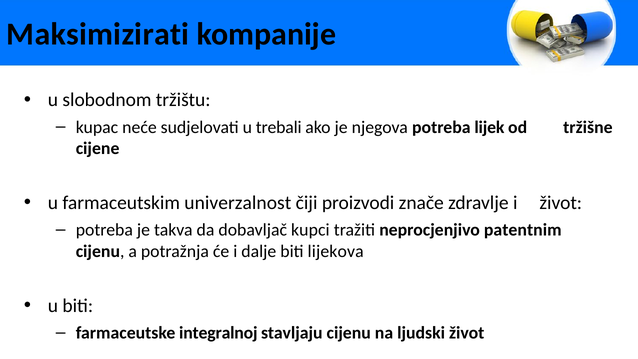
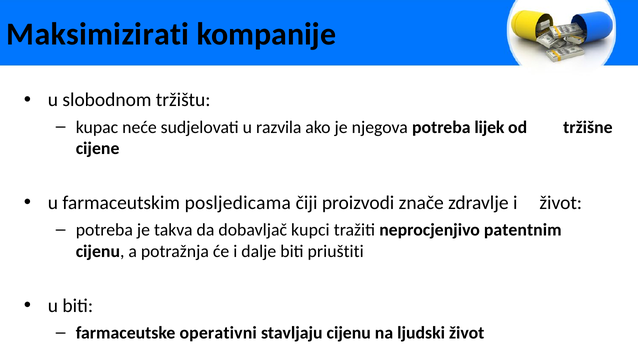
trebali: trebali -> razvila (279, 127)
univerzalnost: univerzalnost -> posljedicama (238, 203)
lijekova: lijekova -> priuštiti (336, 251)
integralnoj: integralnoj -> operativni (218, 333)
